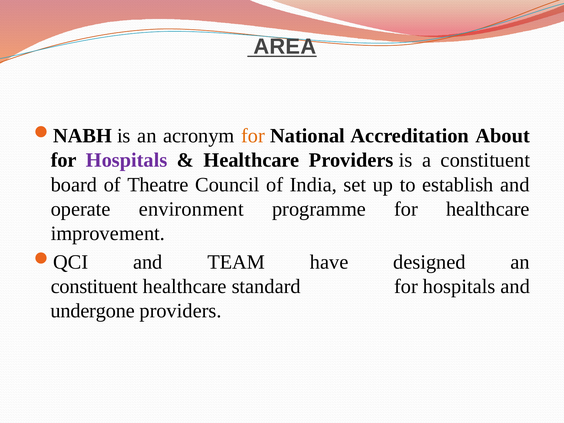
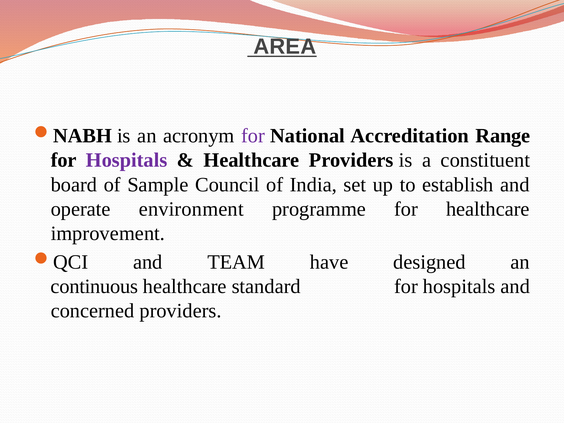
for colour: orange -> purple (253, 136)
About: About -> Range (503, 136)
Theatre: Theatre -> Sample (158, 185)
constituent: constituent -> continuous (94, 286)
undergone: undergone -> concerned (93, 311)
